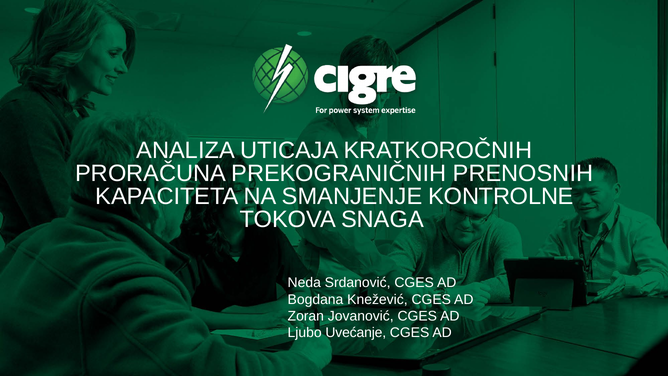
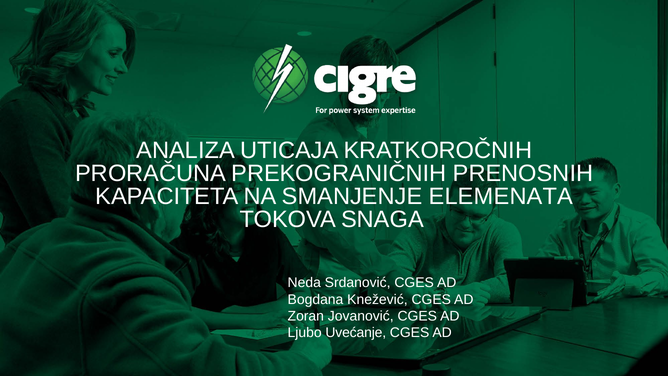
KONTROLNE: KONTROLNE -> ELEMENATA (501, 196)
